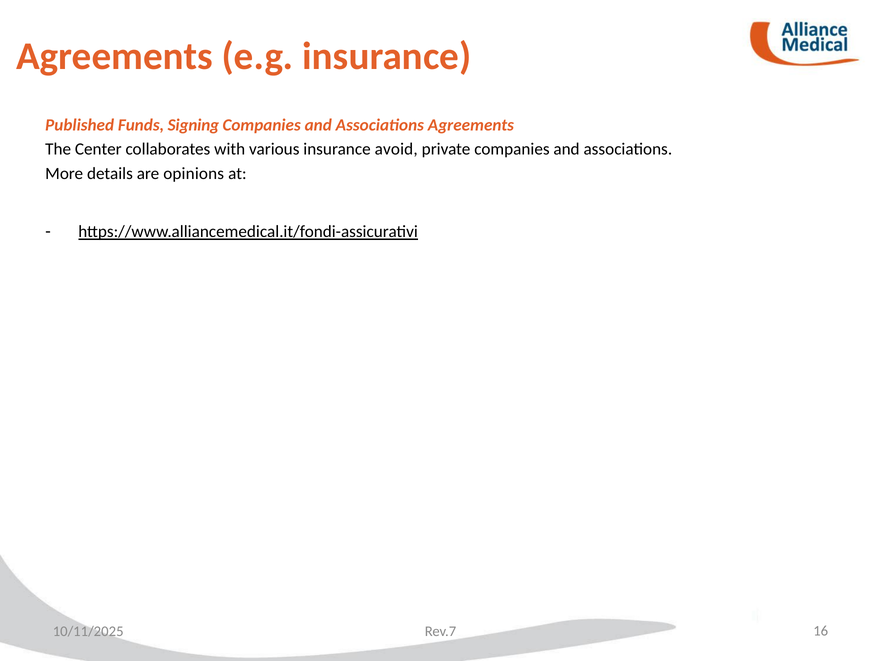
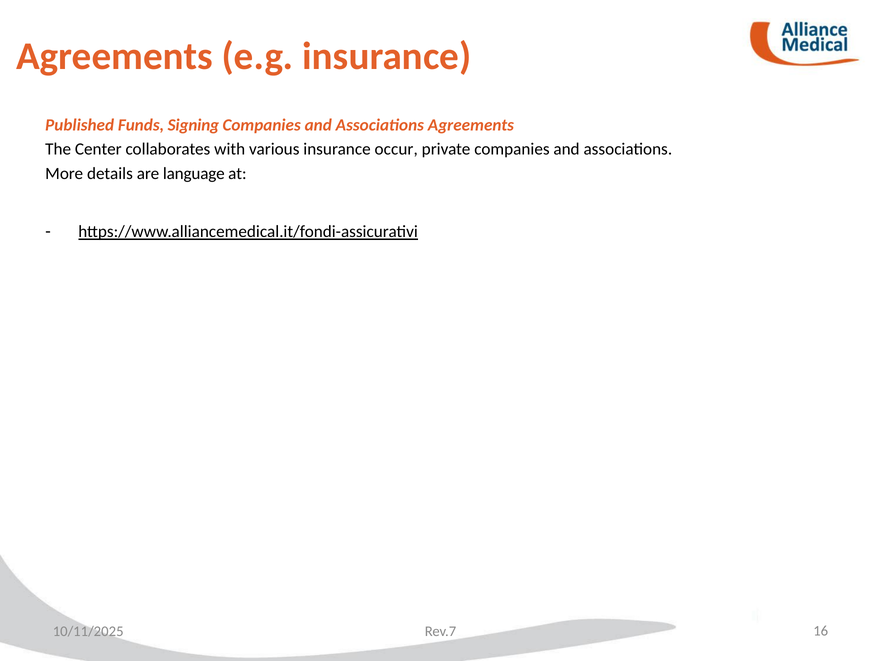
avoid: avoid -> occur (396, 149)
opinions: opinions -> language (194, 173)
